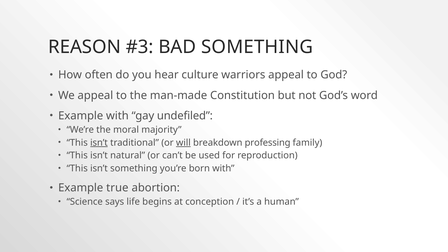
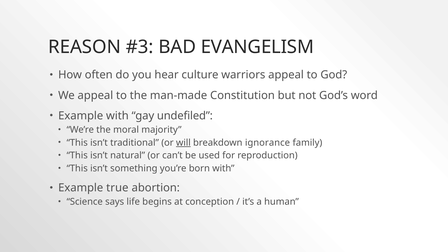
BAD SOMETHING: SOMETHING -> EVANGELISM (257, 47)
isn’t underline: present -> none (99, 143)
professing: professing -> ignorance (268, 143)
